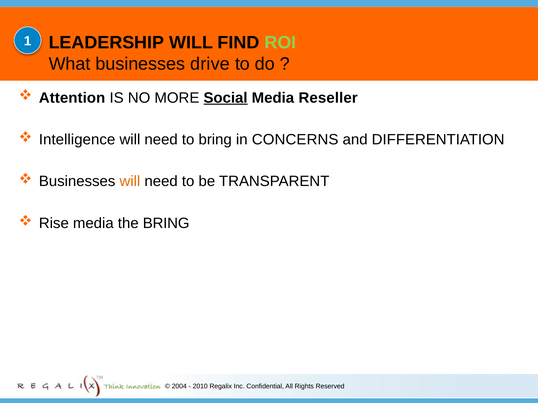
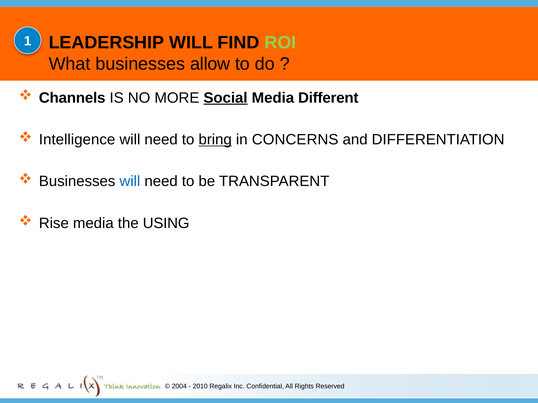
drive: drive -> allow (210, 64)
Attention: Attention -> Channels (72, 98)
Reseller: Reseller -> Different (328, 98)
bring underline: none -> present (215, 140)
will colour: orange -> blue (130, 182)
the BRING: BRING -> USING (166, 223)
